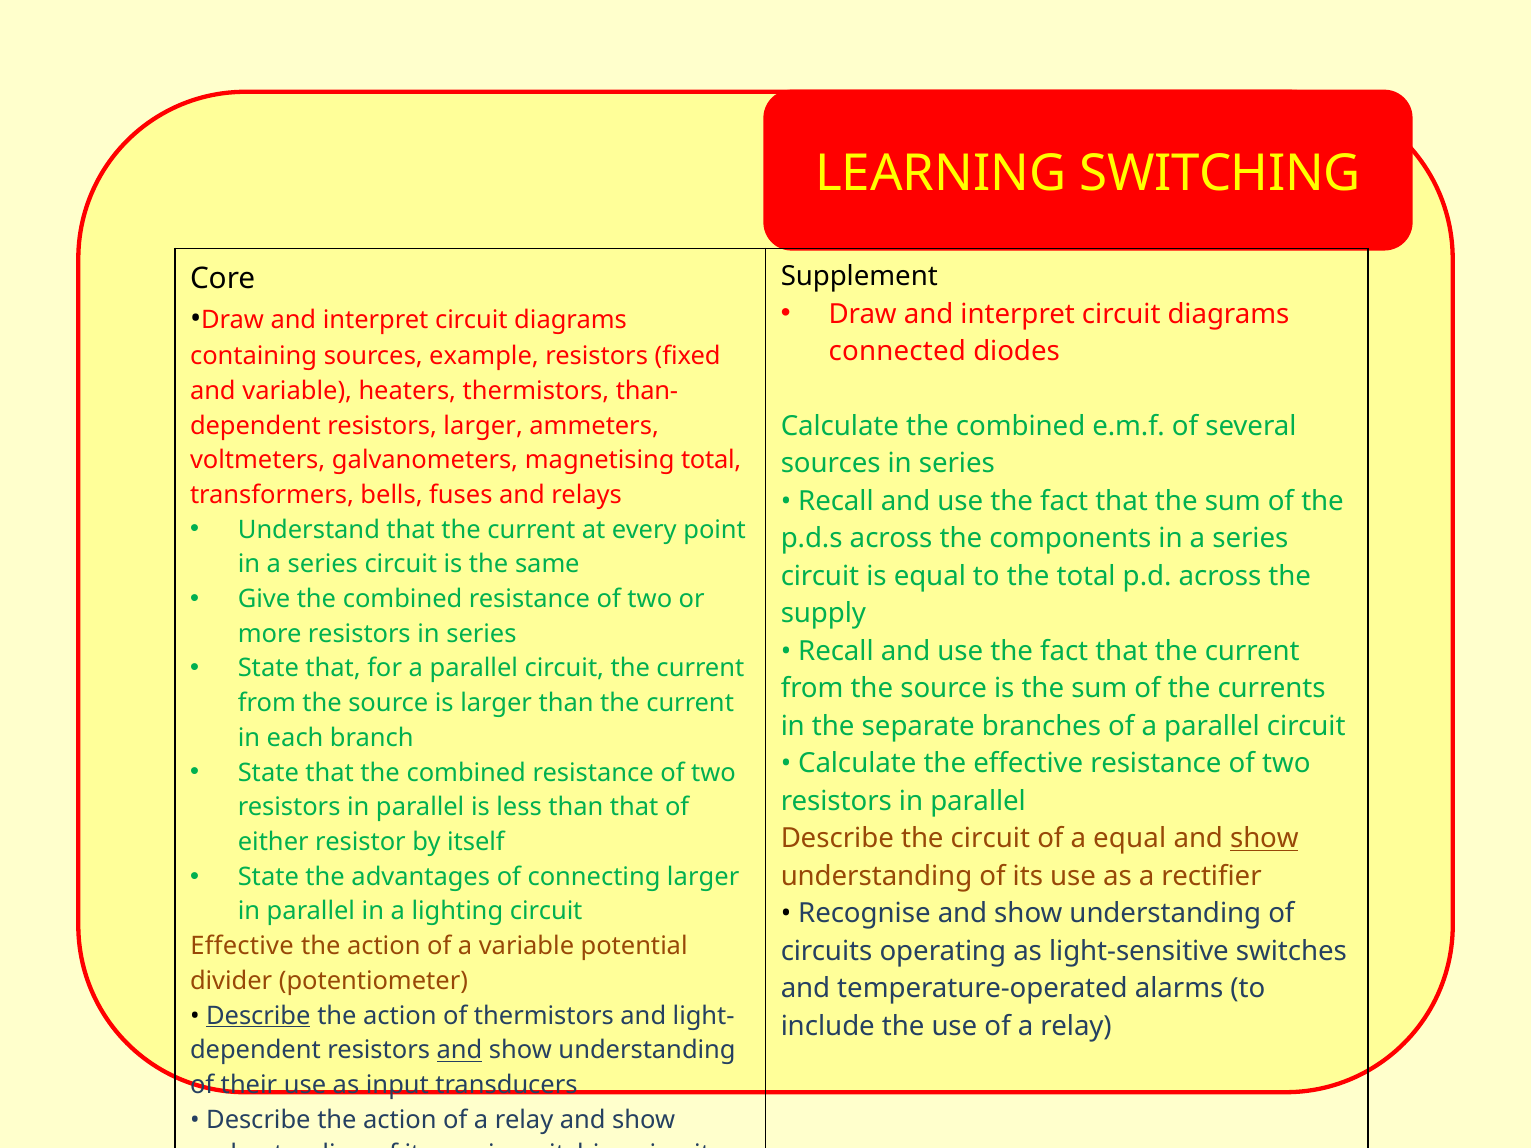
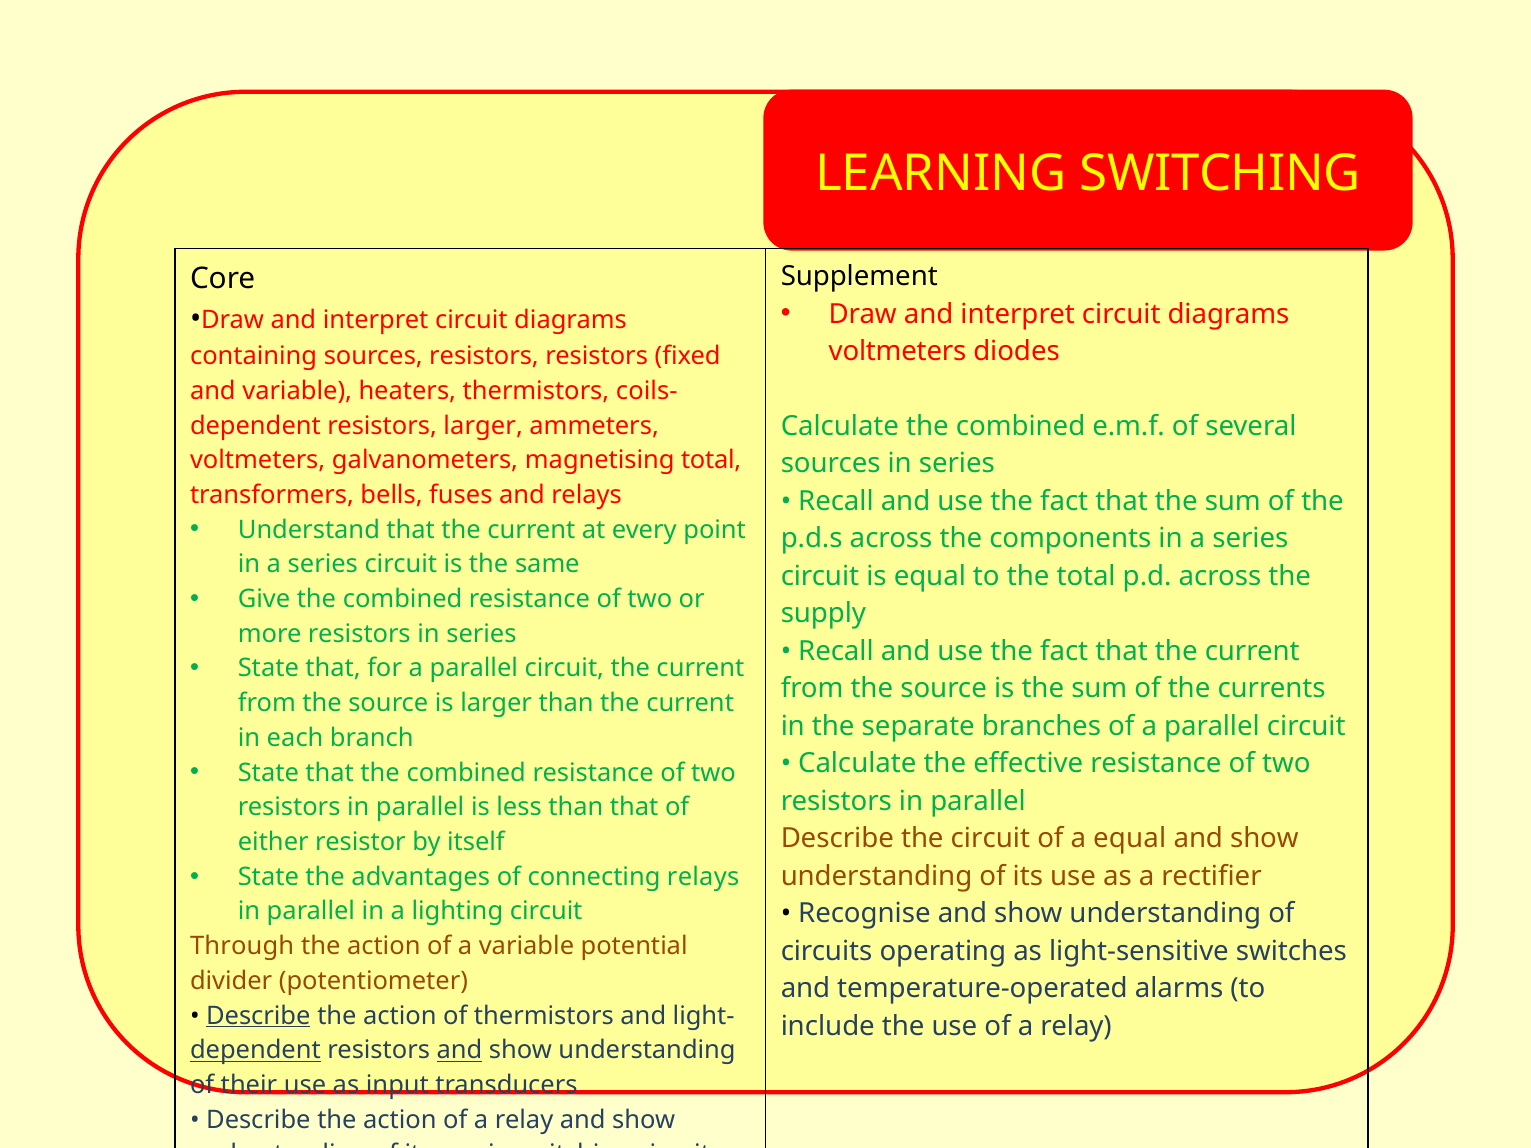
connected: connected -> voltmeters (898, 351)
sources example: example -> resistors (484, 356)
than-: than- -> coils- (647, 391)
show underline: present -> none (1264, 839)
connecting larger: larger -> relays (703, 877)
Effective: Effective -> Through (242, 946)
dependent underline: none -> present (255, 1051)
